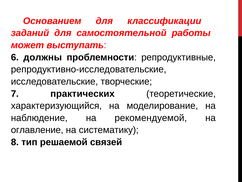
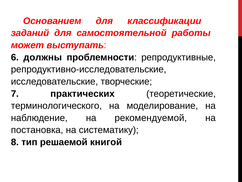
характеризующийся: характеризующийся -> терминологического (56, 106)
оглавление: оглавление -> постановка (37, 130)
связей: связей -> книгой (106, 142)
